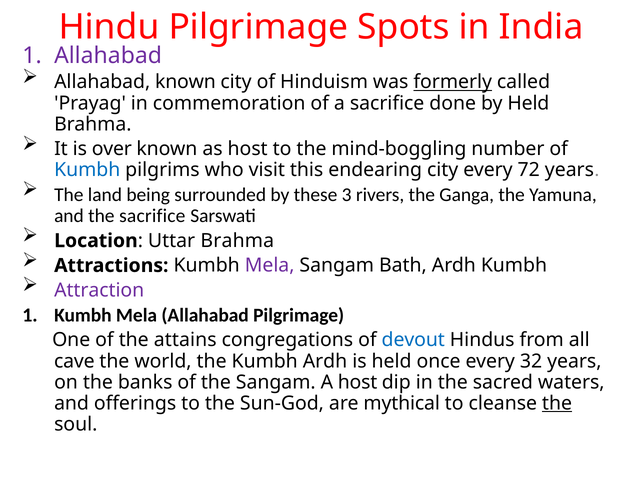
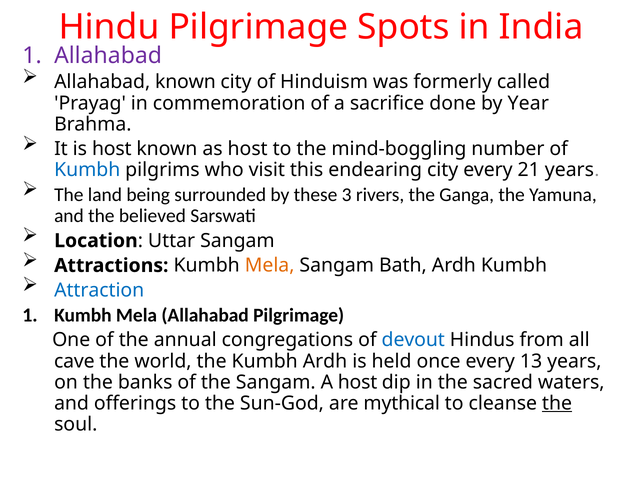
formerly underline: present -> none (453, 82)
by Held: Held -> Year (528, 103)
is over: over -> host (112, 149)
72: 72 -> 21 (529, 170)
the sacrifice: sacrifice -> believed (152, 216)
Uttar Brahma: Brahma -> Sangam (237, 241)
Mela colour: purple -> orange (270, 265)
Attraction colour: purple -> blue (99, 290)
attains: attains -> annual (185, 340)
32: 32 -> 13 (531, 361)
